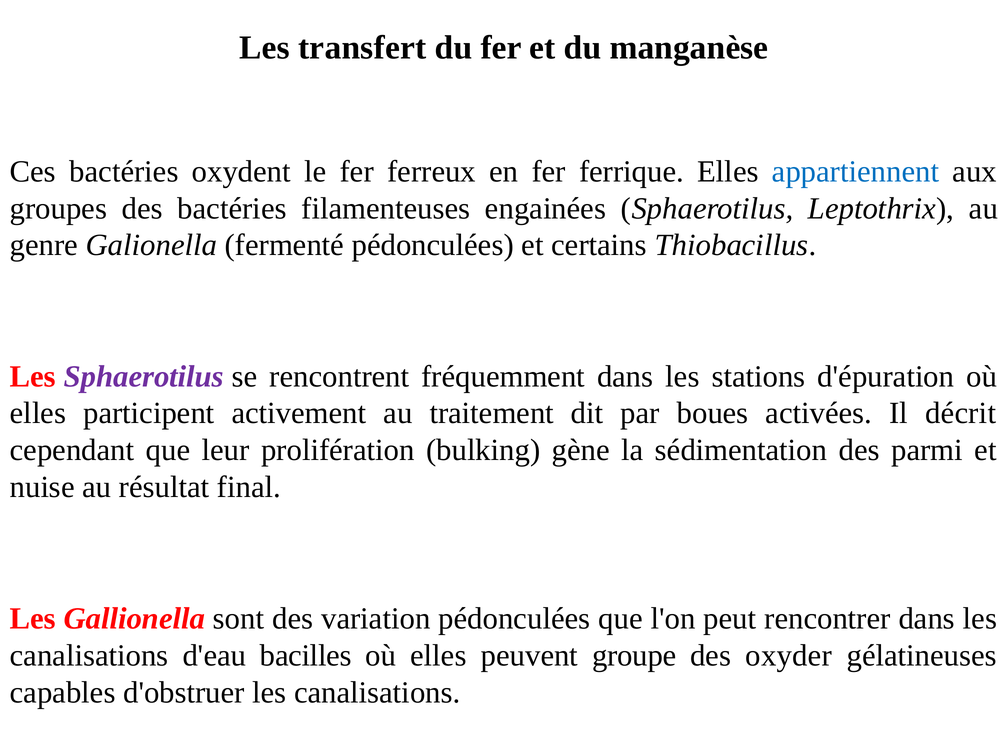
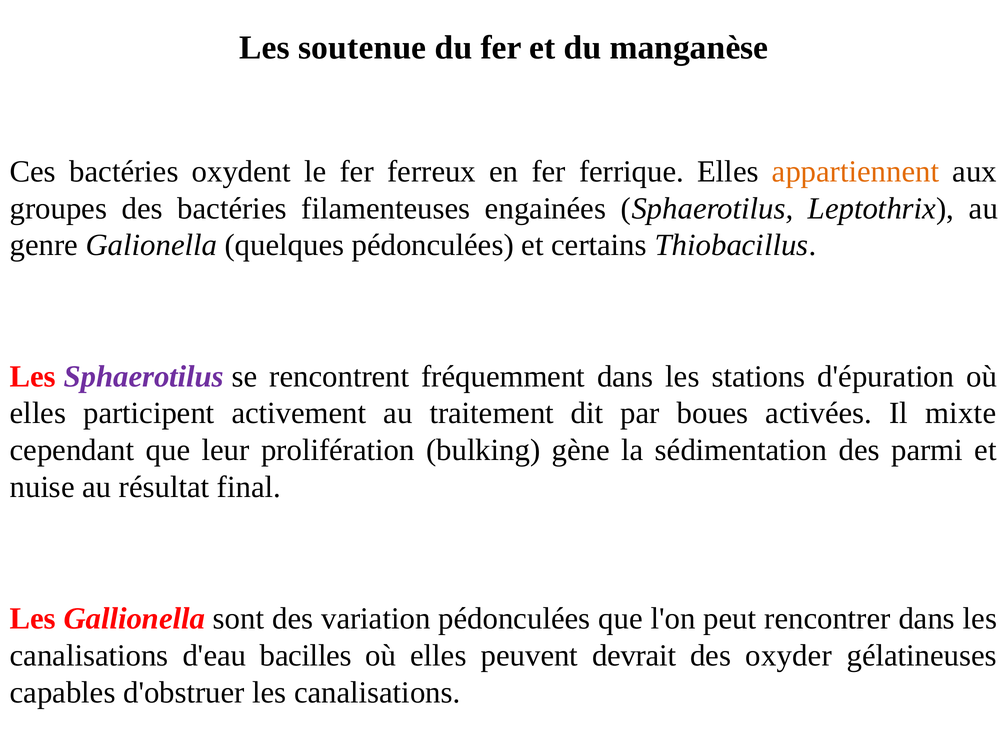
transfert: transfert -> soutenue (362, 48)
appartiennent colour: blue -> orange (855, 171)
fermenté: fermenté -> quelques (284, 245)
décrit: décrit -> mixte (961, 413)
groupe: groupe -> devrait (634, 656)
